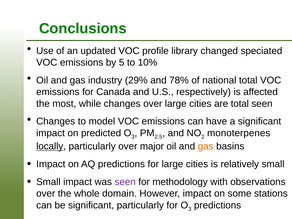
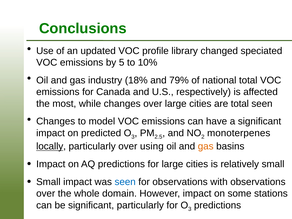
29%: 29% -> 18% (136, 80)
78%: 78% -> 79% (179, 80)
major: major -> using (152, 146)
seen colour: purple -> blue (125, 182)
for methodology: methodology -> observations (180, 182)
